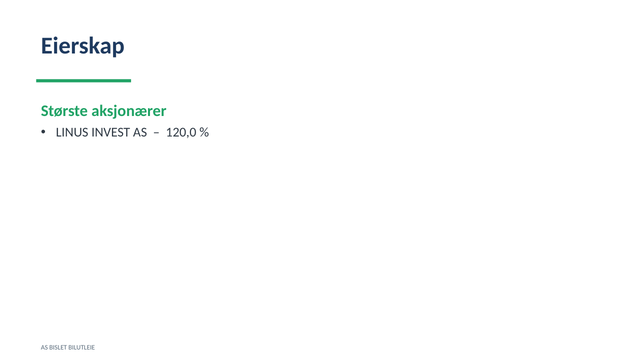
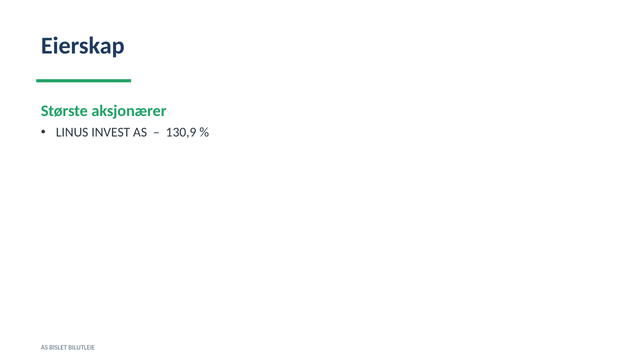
120,0: 120,0 -> 130,9 (181, 132)
